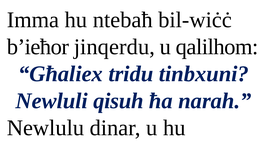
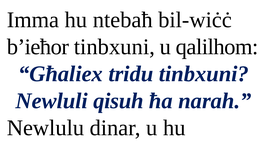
b’ieħor jinqerdu: jinqerdu -> tinbxuni (114, 47)
